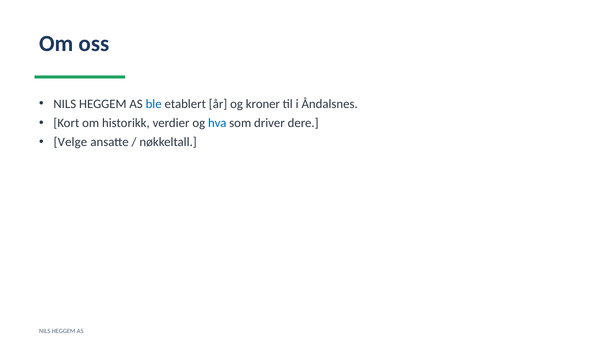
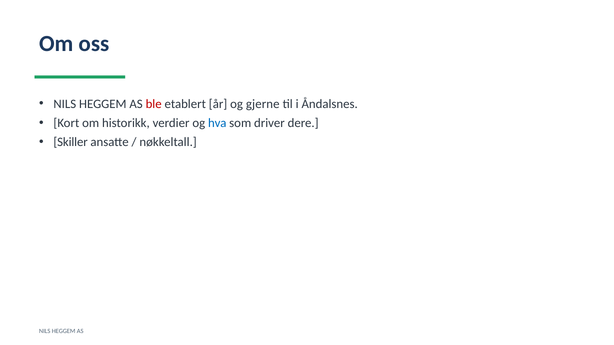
ble colour: blue -> red (154, 104)
kroner: kroner -> gjerne (263, 104)
Velge: Velge -> Skiller (71, 142)
